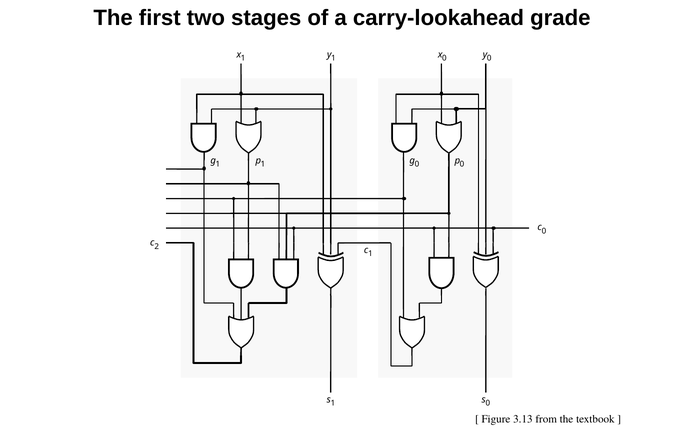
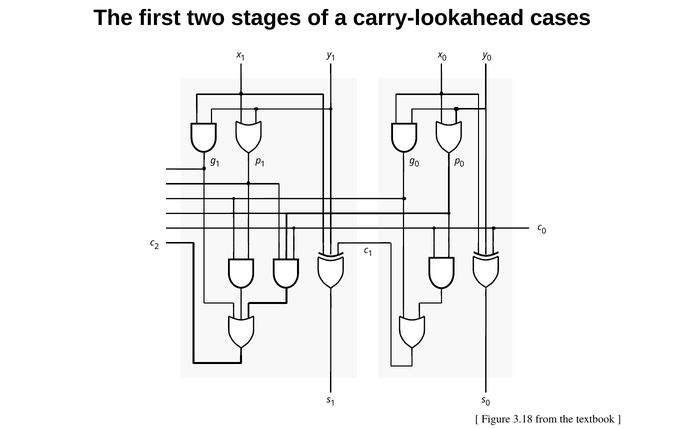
grade: grade -> cases (560, 18)
3.13: 3.13 -> 3.18 (523, 419)
